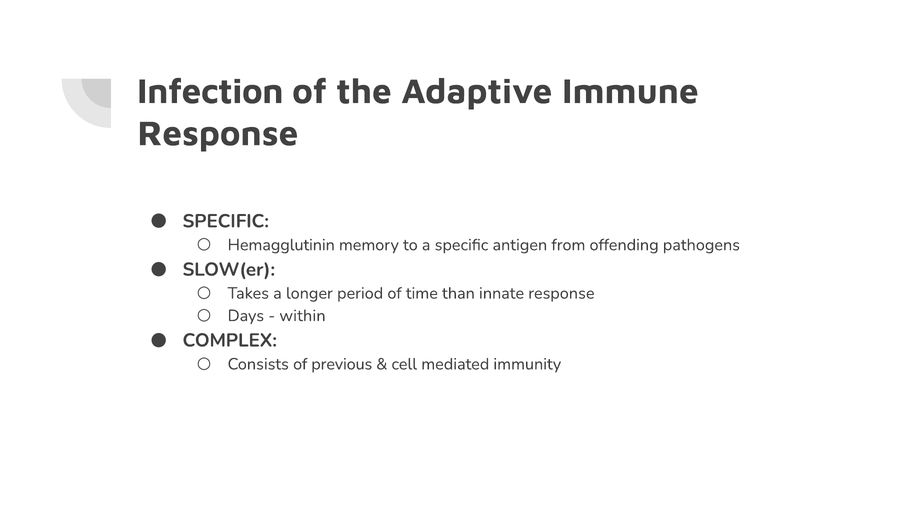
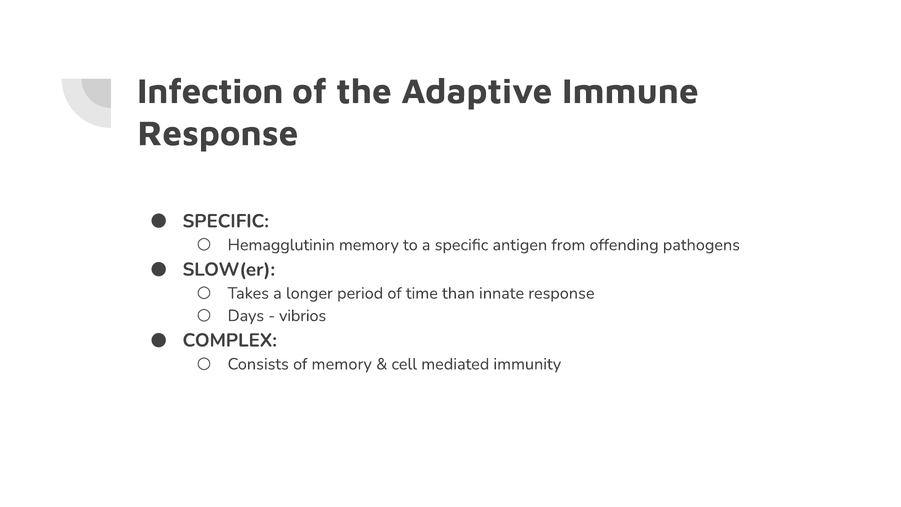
within: within -> vibrios (303, 316)
of previous: previous -> memory (342, 364)
